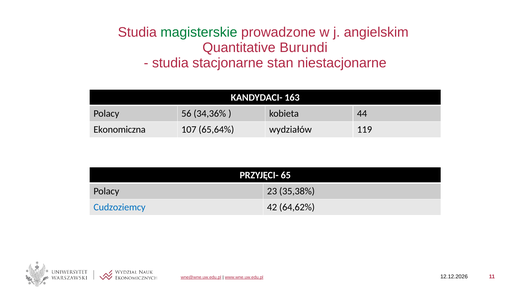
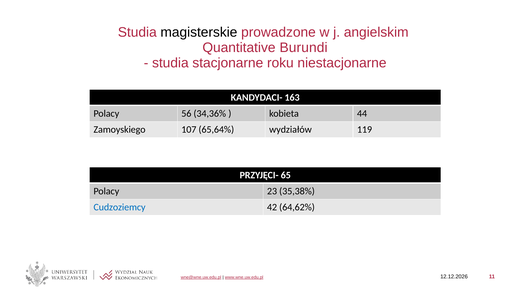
magisterskie colour: green -> black (199, 32)
stan: stan -> roku (280, 63)
Ekonomiczna: Ekonomiczna -> Zamoyskiego (120, 129)
